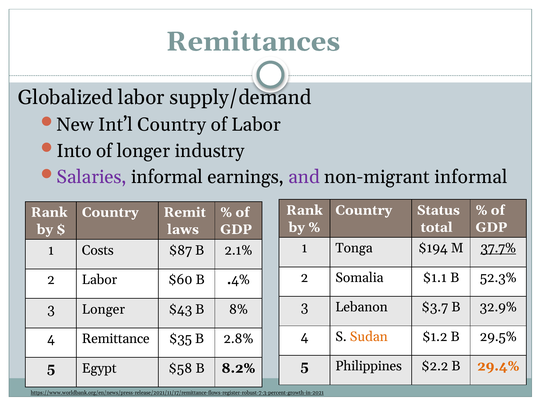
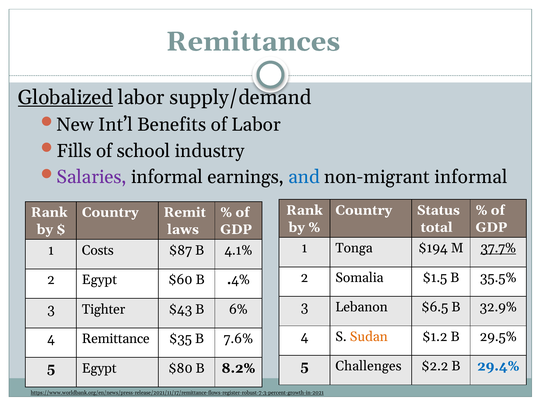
Globalized underline: none -> present (65, 97)
Int’l Country: Country -> Benefits (172, 124)
Into: Into -> Fills (74, 151)
of longer: longer -> school (143, 151)
and colour: purple -> blue (304, 177)
2.1%: 2.1% -> 4.1% (238, 250)
$1.1: $1.1 -> $1.5 (435, 277)
52.3%: 52.3% -> 35.5% (498, 277)
2 Labor: Labor -> Egypt (99, 280)
$3.7: $3.7 -> $6.5 (435, 307)
3 Longer: Longer -> Tighter (104, 309)
8%: 8% -> 6% (238, 309)
2.8%: 2.8% -> 7.6% (238, 339)
Philippines: Philippines -> Challenges (368, 366)
29.4% colour: orange -> blue (498, 366)
$58: $58 -> $80 (181, 368)
